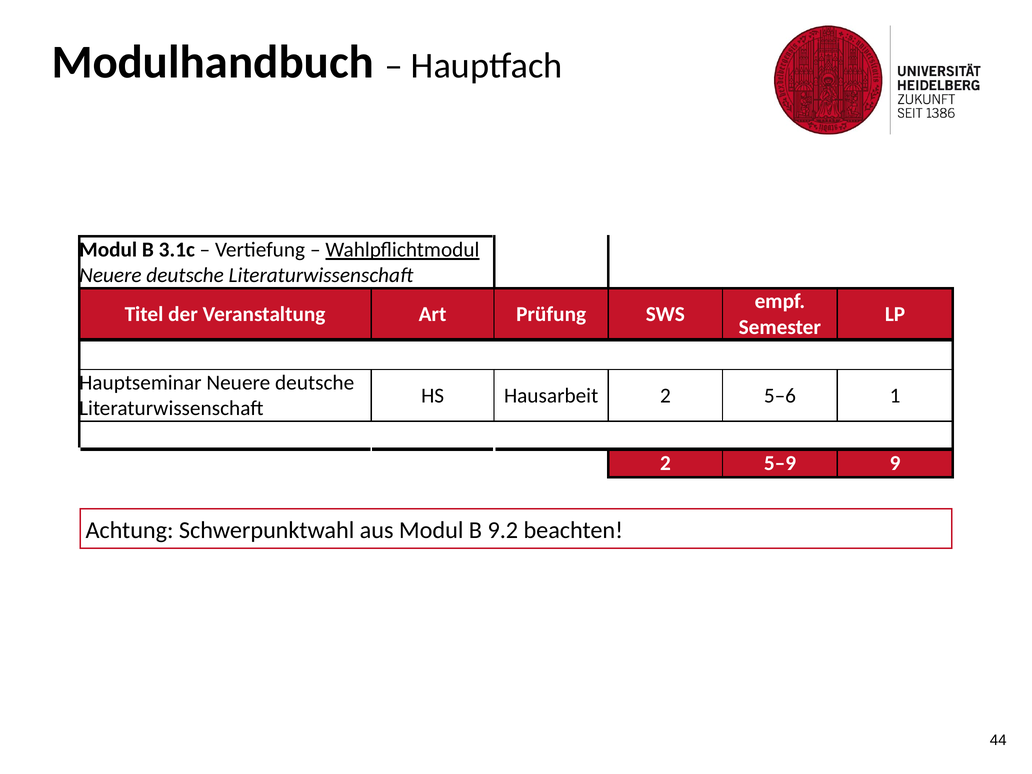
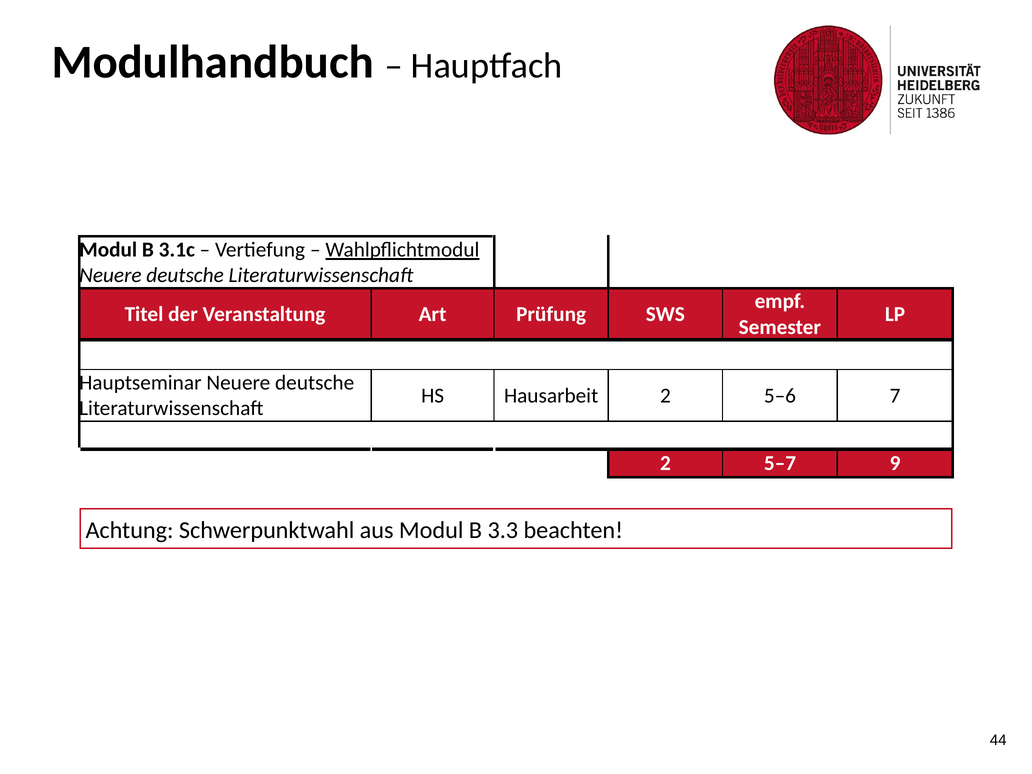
1: 1 -> 7 (895, 396)
5–9: 5–9 -> 5–7 (780, 463)
9.2: 9.2 -> 3.3 (503, 530)
